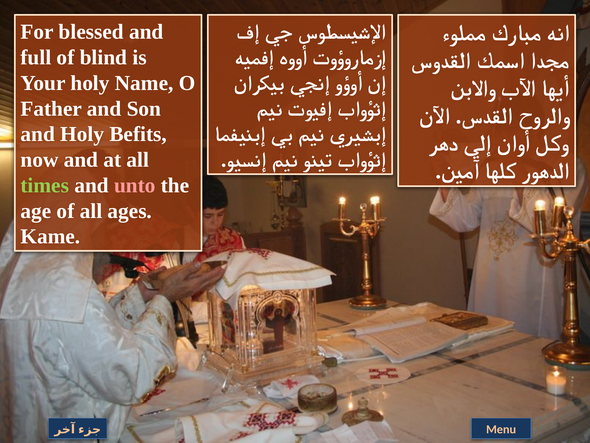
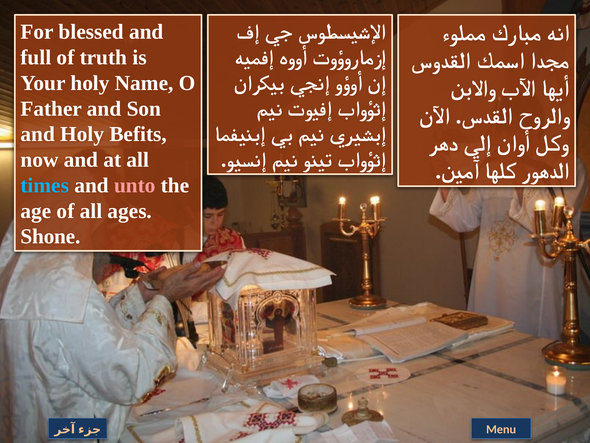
blind: blind -> truth (103, 57)
times colour: light green -> light blue (45, 185)
Kame: Kame -> Shone (51, 236)
